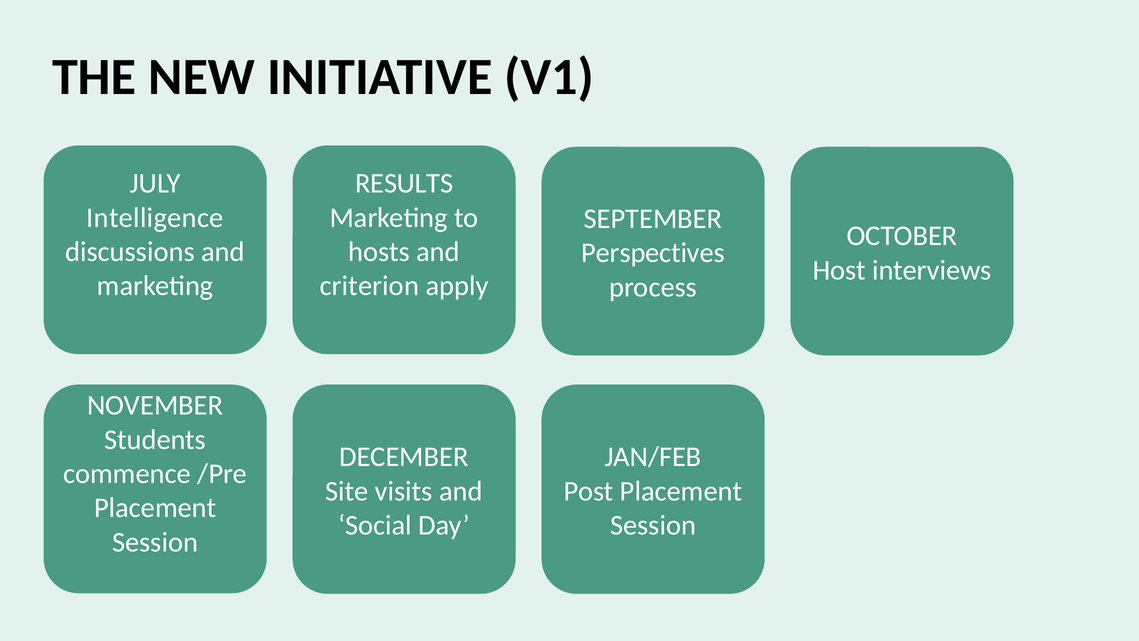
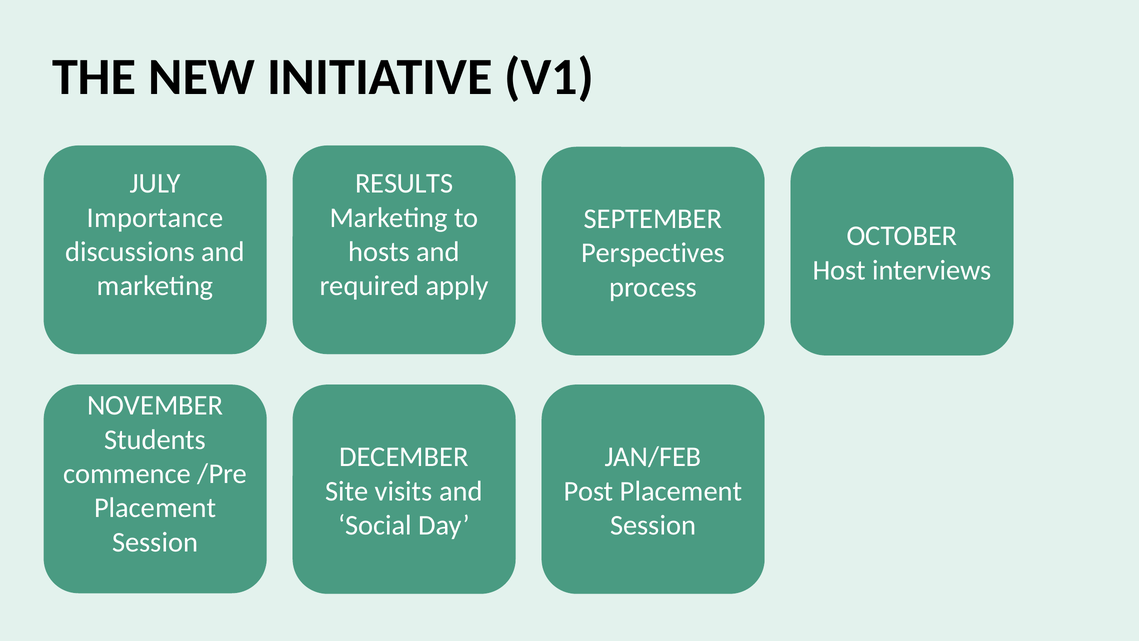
Intelligence: Intelligence -> Importance (155, 218)
criterion: criterion -> required (369, 286)
